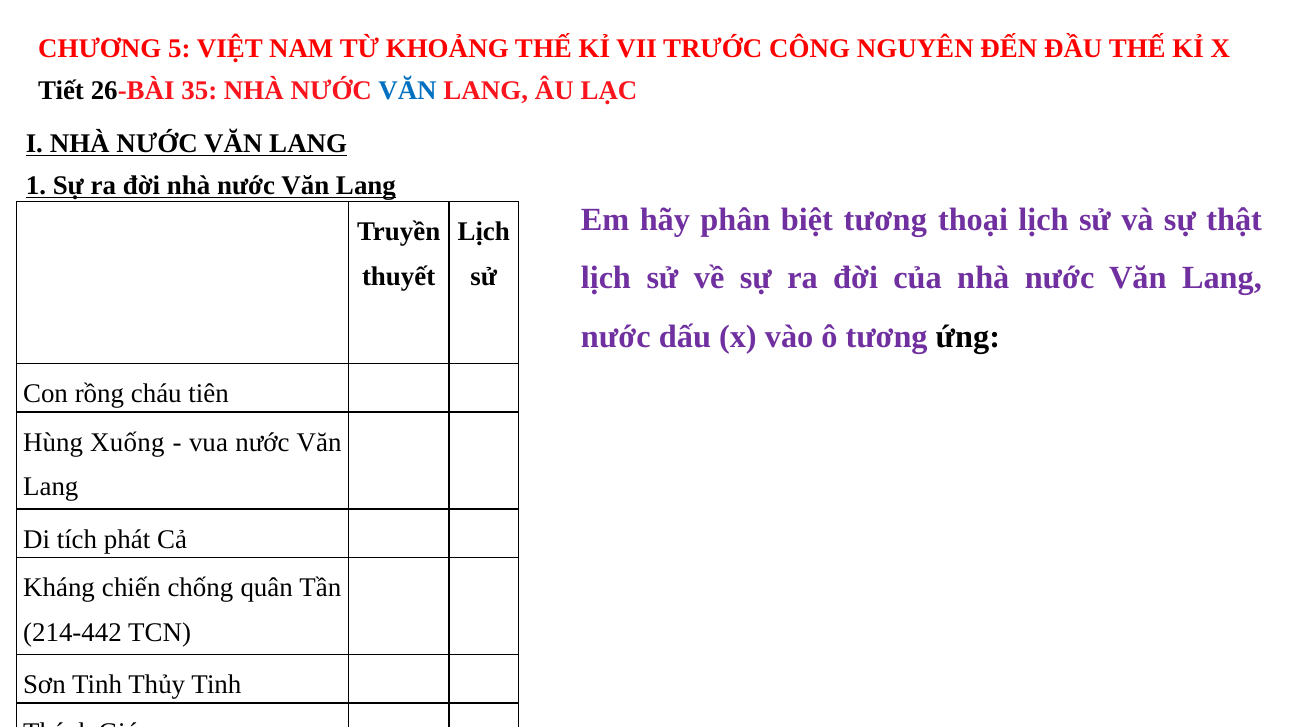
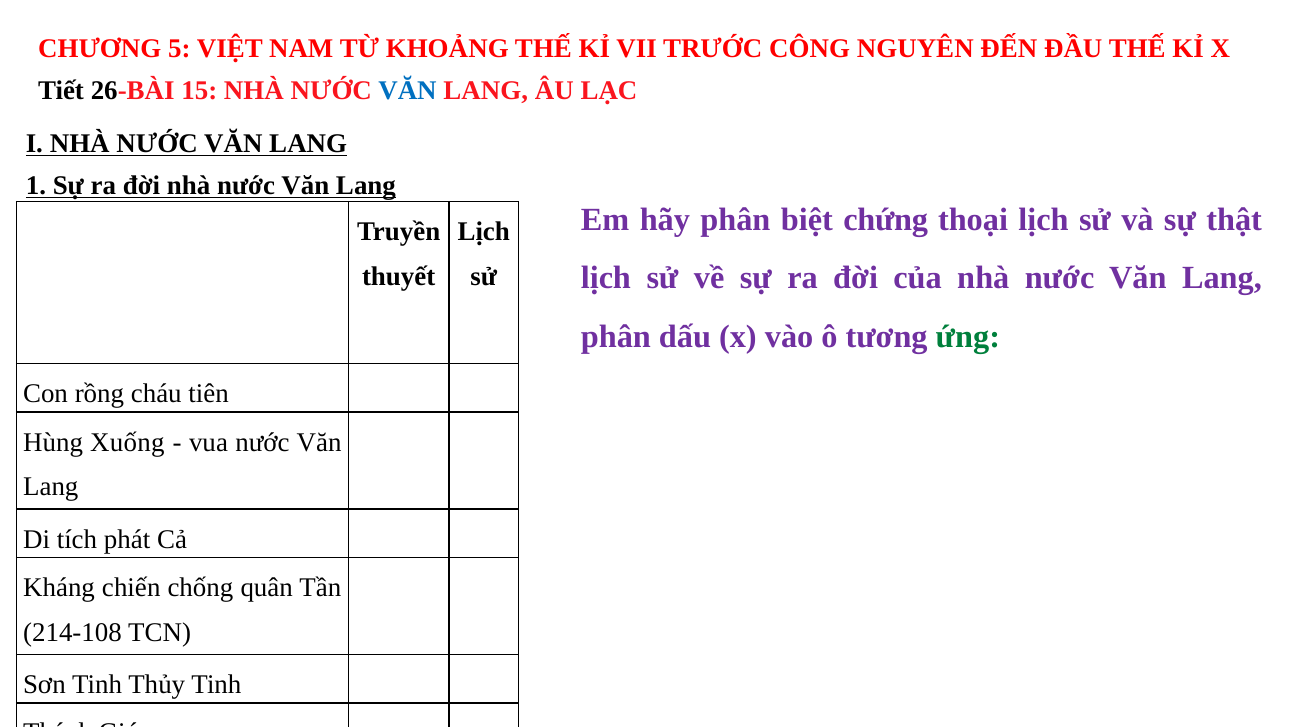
35: 35 -> 15 (199, 91)
biệt tương: tương -> chứng (886, 220)
nước: nước -> phân (616, 336)
ứng colour: black -> green (968, 336)
214-442: 214-442 -> 214-108 (73, 632)
